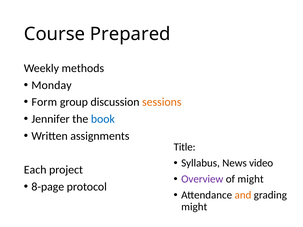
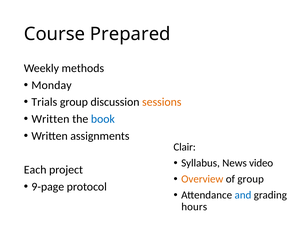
Form: Form -> Trials (44, 102)
Jennifer: Jennifer -> Written (50, 119)
Title: Title -> Clair (185, 147)
Overview colour: purple -> orange (202, 179)
of might: might -> group (251, 179)
8-page: 8-page -> 9-page (48, 187)
and colour: orange -> blue (243, 195)
might: might -> hours (194, 207)
